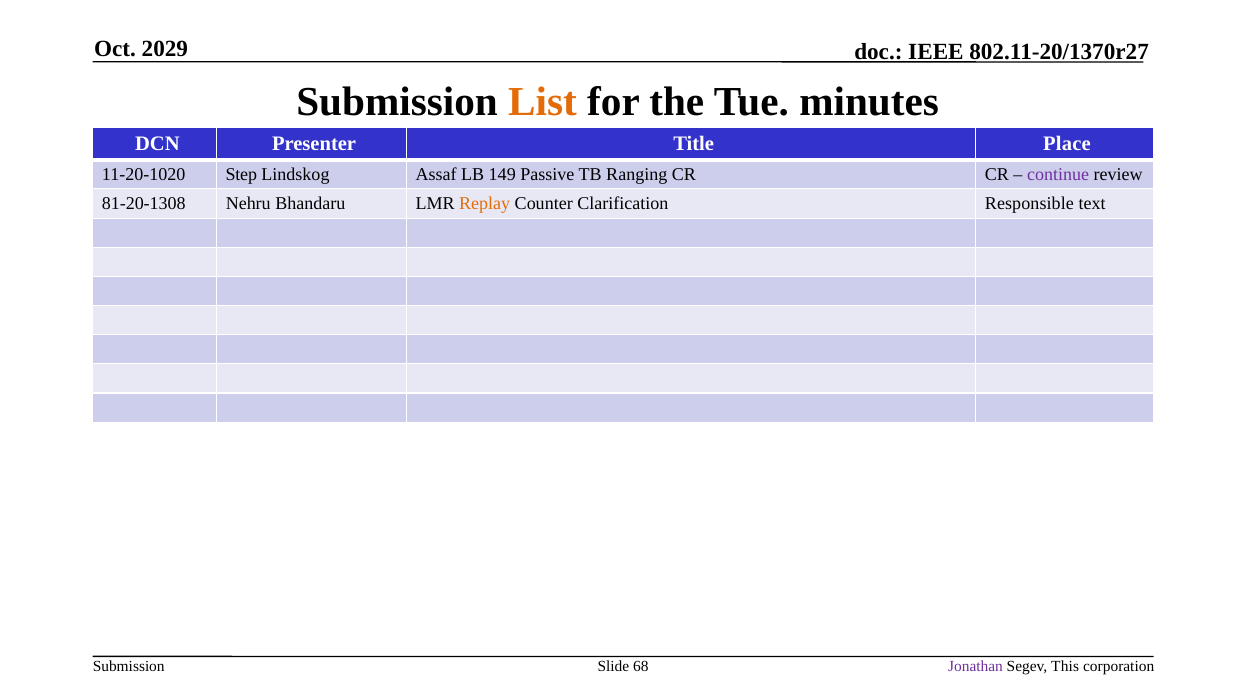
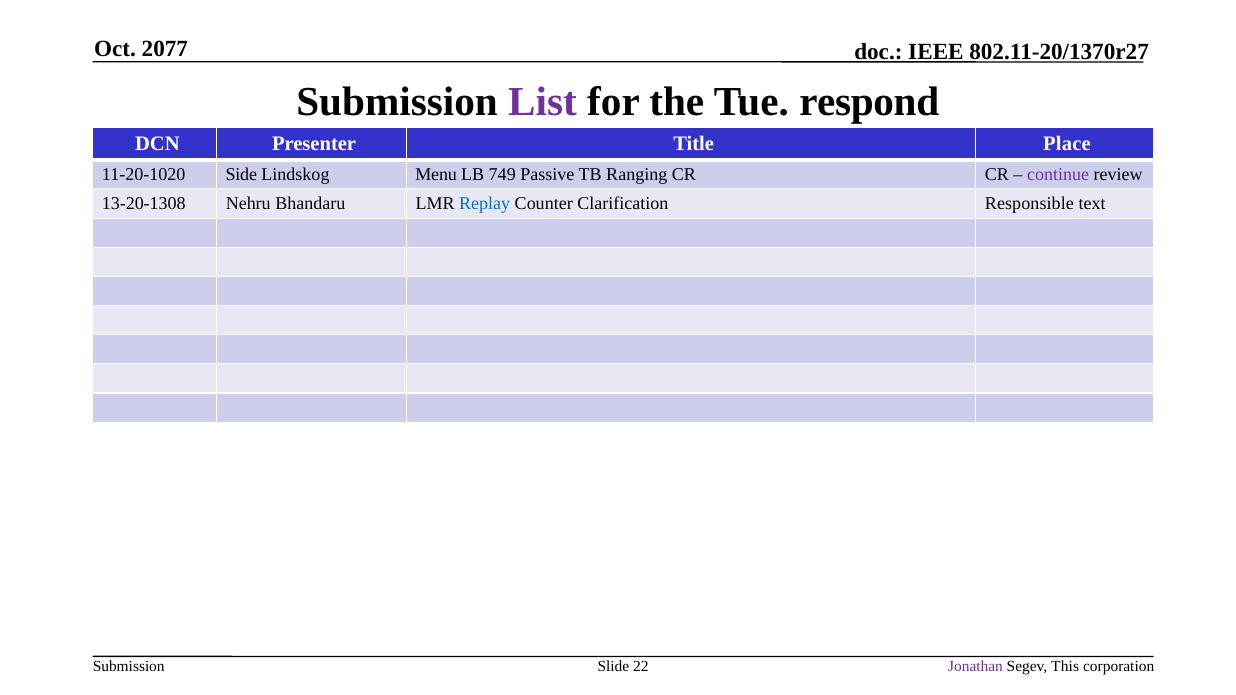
2029: 2029 -> 2077 (165, 49)
List colour: orange -> purple (542, 102)
minutes: minutes -> respond (869, 102)
Step: Step -> Side (241, 175)
Assaf: Assaf -> Menu (436, 175)
149: 149 -> 749 (502, 175)
81-20-1308: 81-20-1308 -> 13-20-1308 (144, 204)
Replay colour: orange -> blue (485, 204)
68: 68 -> 22 (641, 667)
